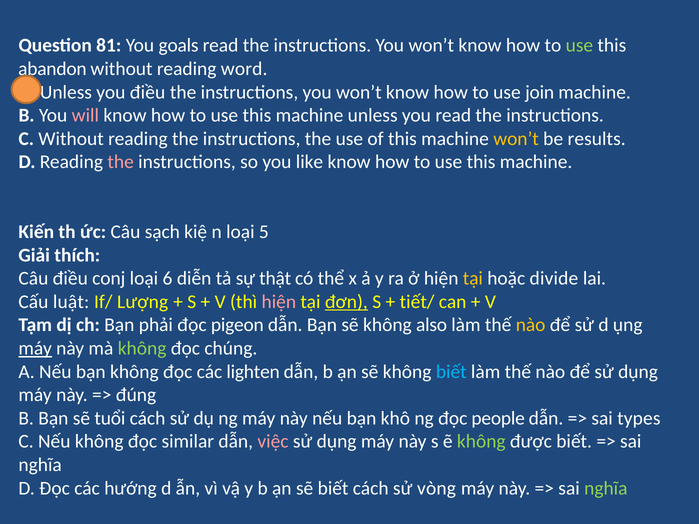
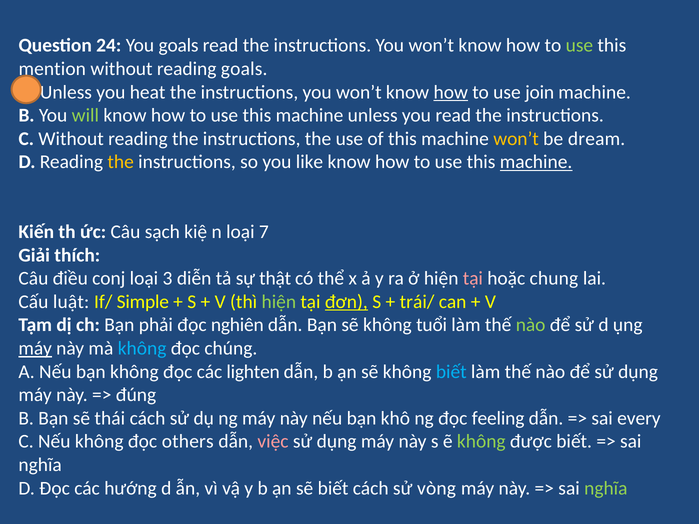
81: 81 -> 24 (109, 46)
abandon: abandon -> mention (52, 69)
reading word: word -> goals (244, 69)
you điều: điều -> heat (148, 92)
how underline: none -> present (451, 92)
will colour: pink -> light green (85, 115)
results: results -> dream (597, 139)
the colour: pink -> yellow (121, 162)
machine underline: none -> present (536, 162)
5: 5 -> 7 (264, 232)
6: 6 -> 3 (167, 279)
tại colour: yellow -> pink (473, 279)
divide: divide -> chung (554, 279)
Lượng: Lượng -> Simple (143, 302)
hiện colour: pink -> light green (279, 302)
tiết/: tiết/ -> trái/ (417, 302)
pigeon: pigeon -> nghiên (237, 325)
also: also -> tuổi (432, 325)
nào colour: yellow -> light green (531, 325)
không colour: light green -> light blue (142, 349)
tuổi: tuổi -> thái (110, 418)
people: people -> feeling (498, 418)
types: types -> every (639, 418)
similar: similar -> others (188, 442)
